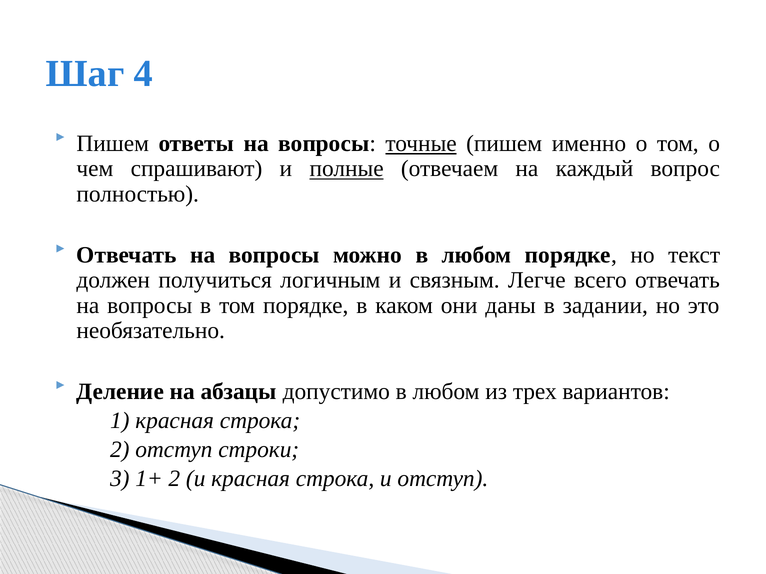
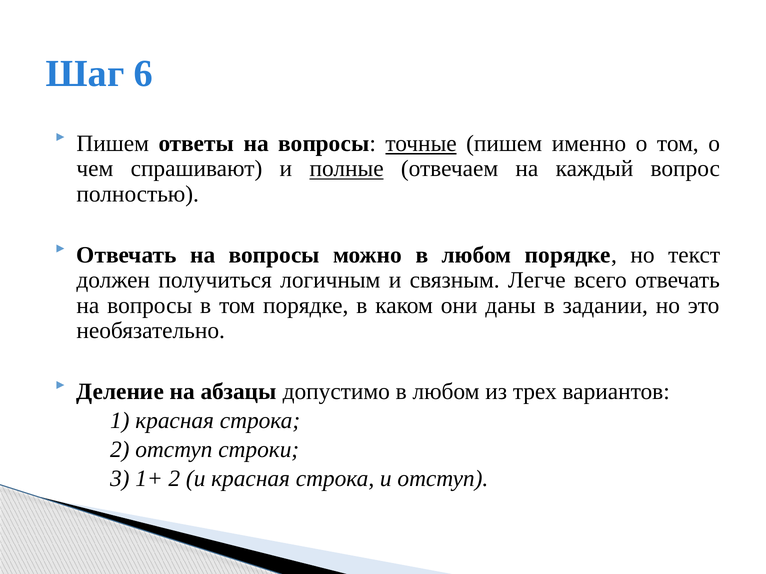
4: 4 -> 6 (144, 74)
